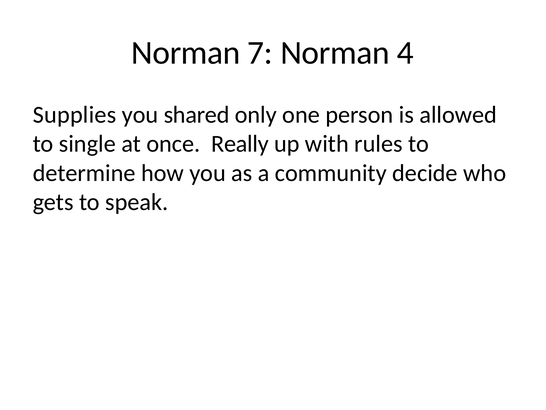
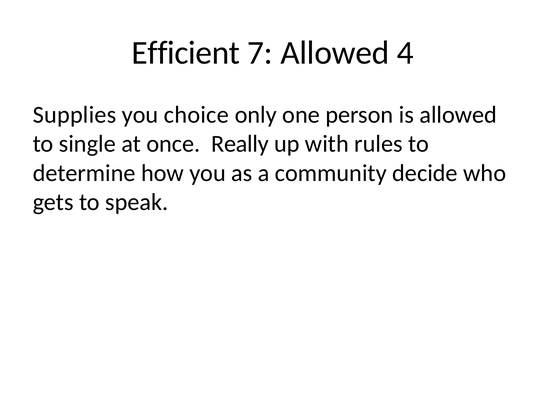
Norman: Norman -> Efficient (186, 53)
7 Norman: Norman -> Allowed (335, 53)
shared: shared -> choice (196, 115)
